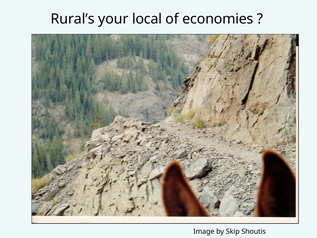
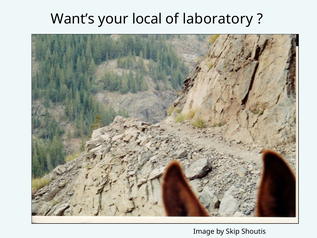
Rural’s: Rural’s -> Want’s (73, 19)
economies: economies -> laboratory (218, 19)
